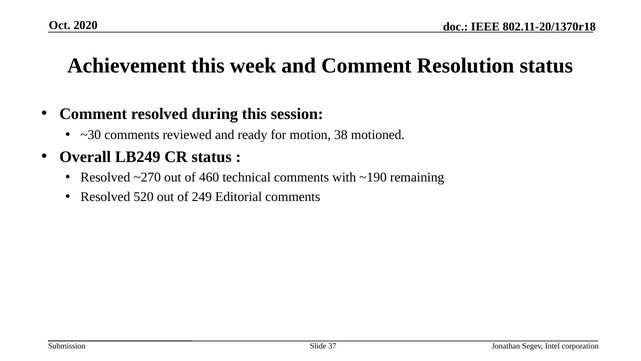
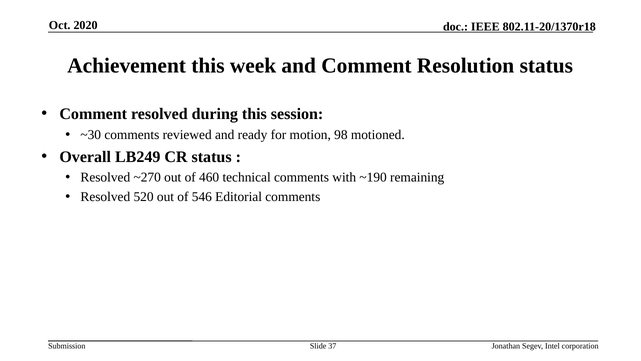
38: 38 -> 98 (341, 135)
249: 249 -> 546 (202, 197)
